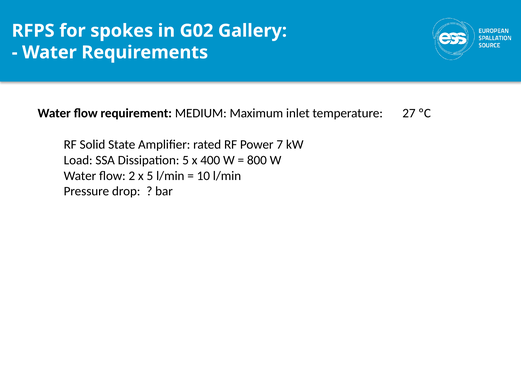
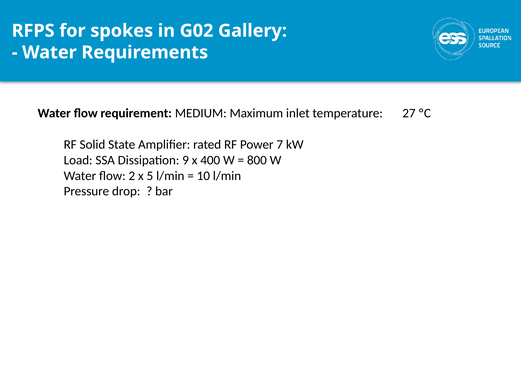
Dissipation 5: 5 -> 9 (186, 160)
